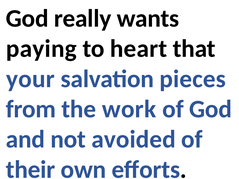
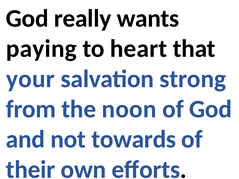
pieces: pieces -> strong (193, 79)
work: work -> noon (129, 109)
avoided: avoided -> towards (134, 140)
